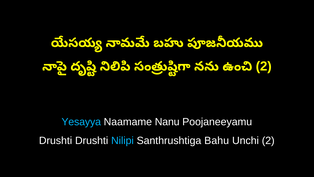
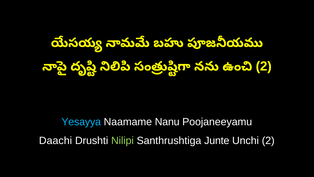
Drushti: Drushti -> Daachi (56, 140)
Nilipi colour: light blue -> light green (122, 140)
Bahu: Bahu -> Junte (217, 140)
